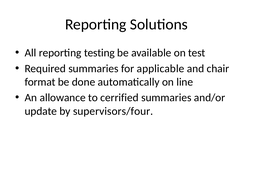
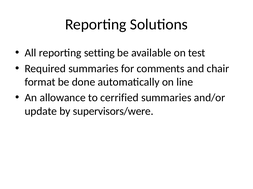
testing: testing -> setting (99, 53)
applicable: applicable -> comments (161, 69)
supervisors/four: supervisors/four -> supervisors/were (113, 112)
